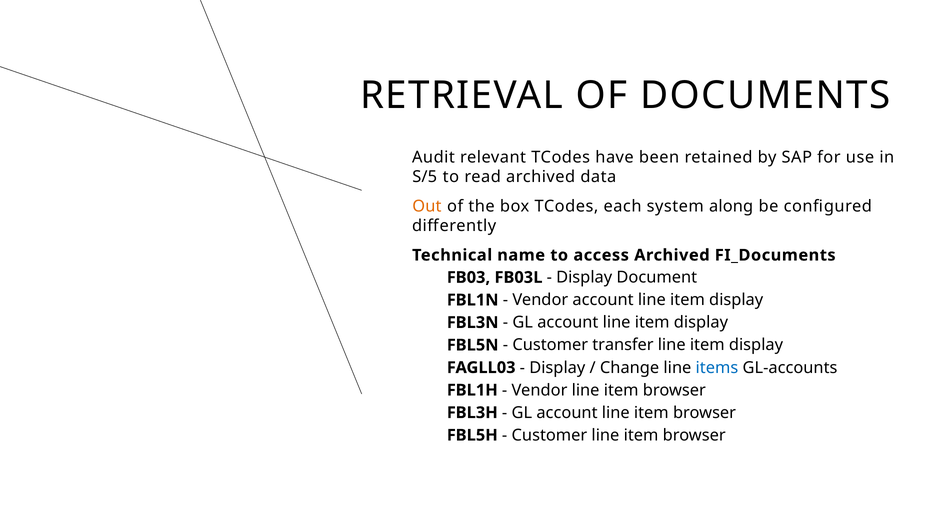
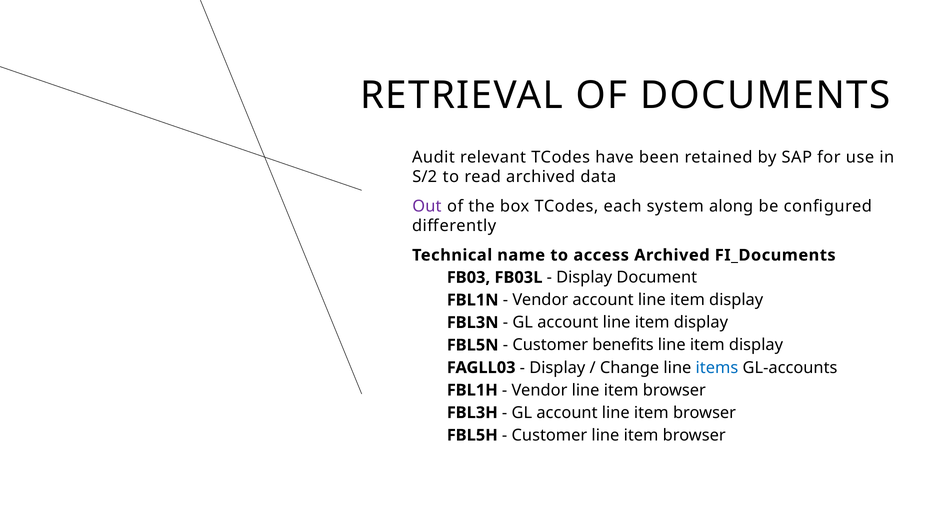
S/5: S/5 -> S/2 (425, 177)
Out colour: orange -> purple (427, 206)
transfer: transfer -> benefits (623, 345)
